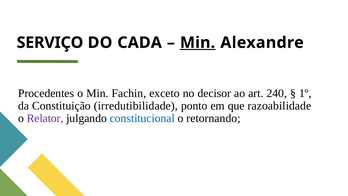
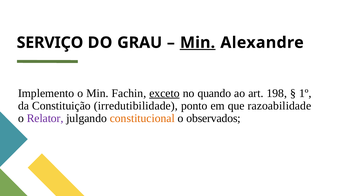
CADA: CADA -> GRAU (140, 43)
Procedentes: Procedentes -> Implemento (46, 93)
exceto underline: none -> present (164, 93)
decisor: decisor -> quando (214, 93)
240: 240 -> 198 (277, 93)
constitucional colour: blue -> orange (142, 118)
retornando: retornando -> observados (214, 118)
